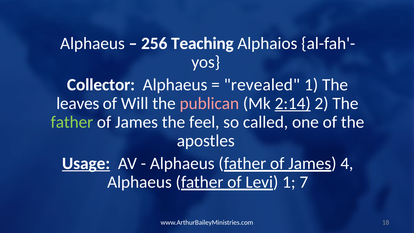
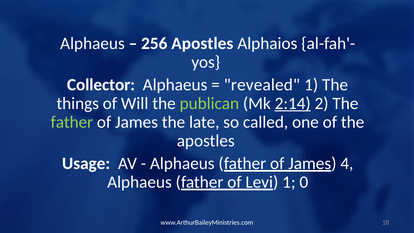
256 Teaching: Teaching -> Apostles (202, 43)
leaves: leaves -> things (78, 103)
publican colour: pink -> light green (209, 103)
feel: feel -> late (204, 122)
Usage underline: present -> none (86, 163)
7: 7 -> 0 (304, 182)
